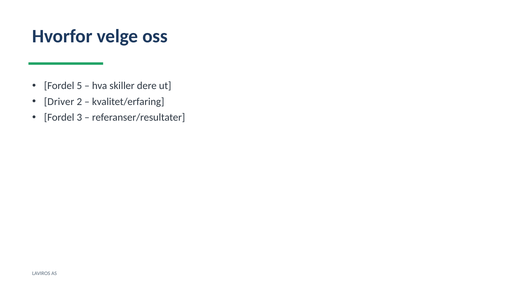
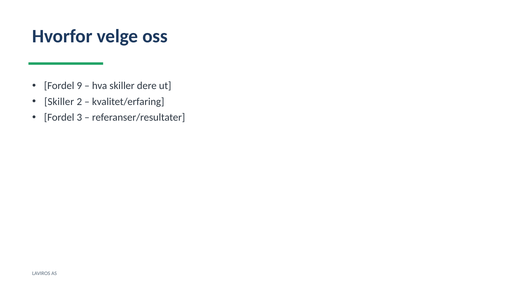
5: 5 -> 9 (79, 86)
Driver: Driver -> Skiller (59, 102)
